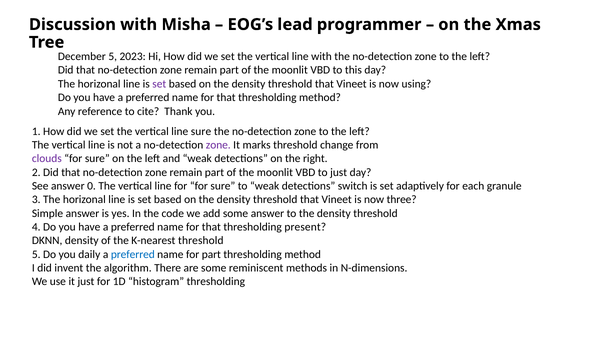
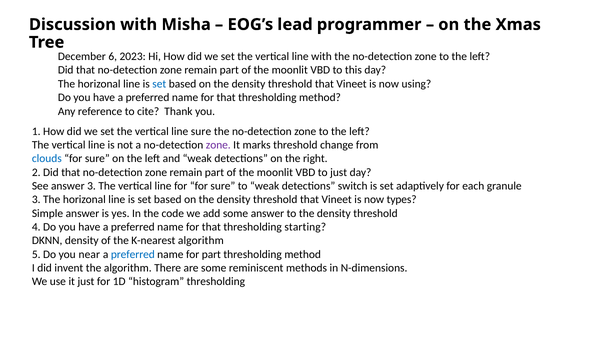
December 5: 5 -> 6 (113, 57)
set colour: purple -> blue (159, 84)
clouds colour: purple -> blue (47, 159)
answer 0: 0 -> 3 (91, 186)
three: three -> types (402, 200)
present: present -> starting (305, 227)
K-nearest threshold: threshold -> algorithm (201, 241)
daily: daily -> near (89, 255)
